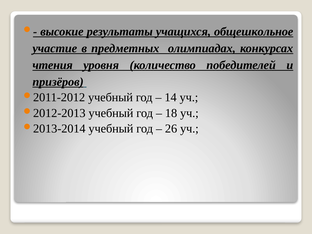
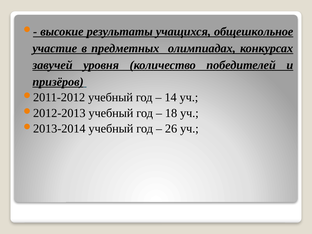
чтения: чтения -> завучей (53, 65)
